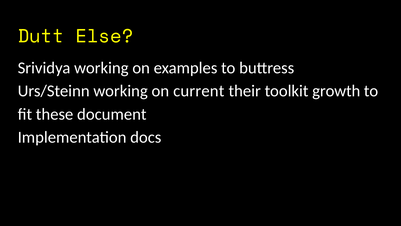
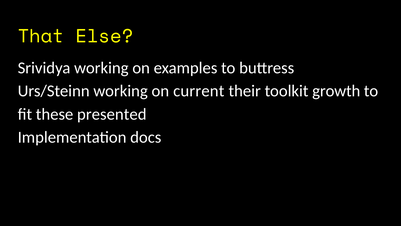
Dutt: Dutt -> That (41, 36)
document: document -> presented (112, 114)
